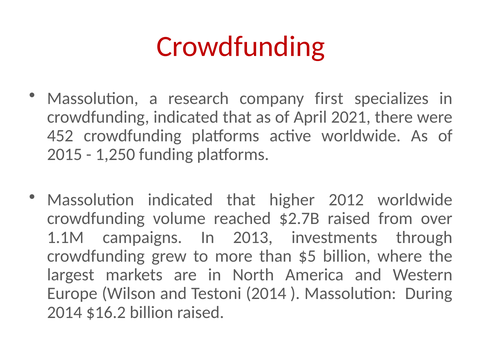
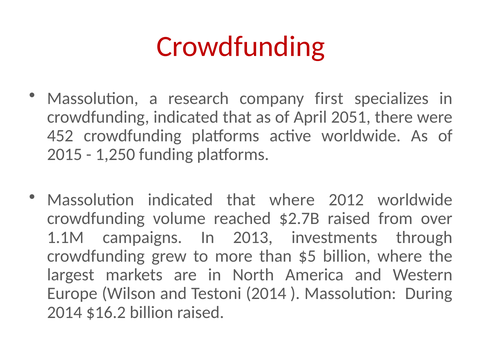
2021: 2021 -> 2051 (351, 117)
that higher: higher -> where (292, 200)
